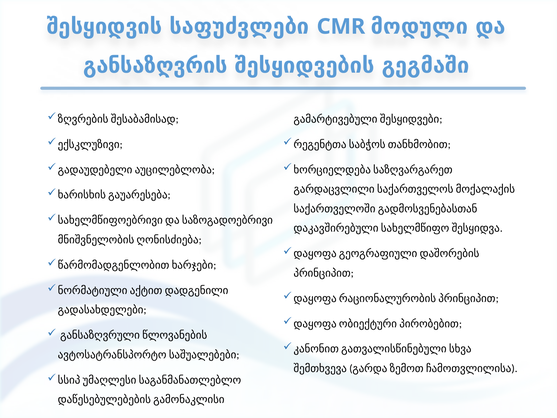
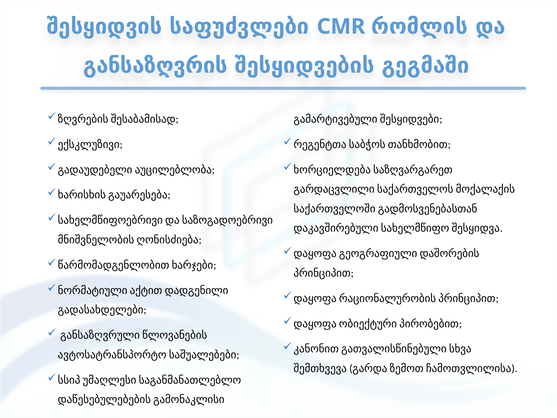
მოდული: მოდული -> რომლის (419, 27)
